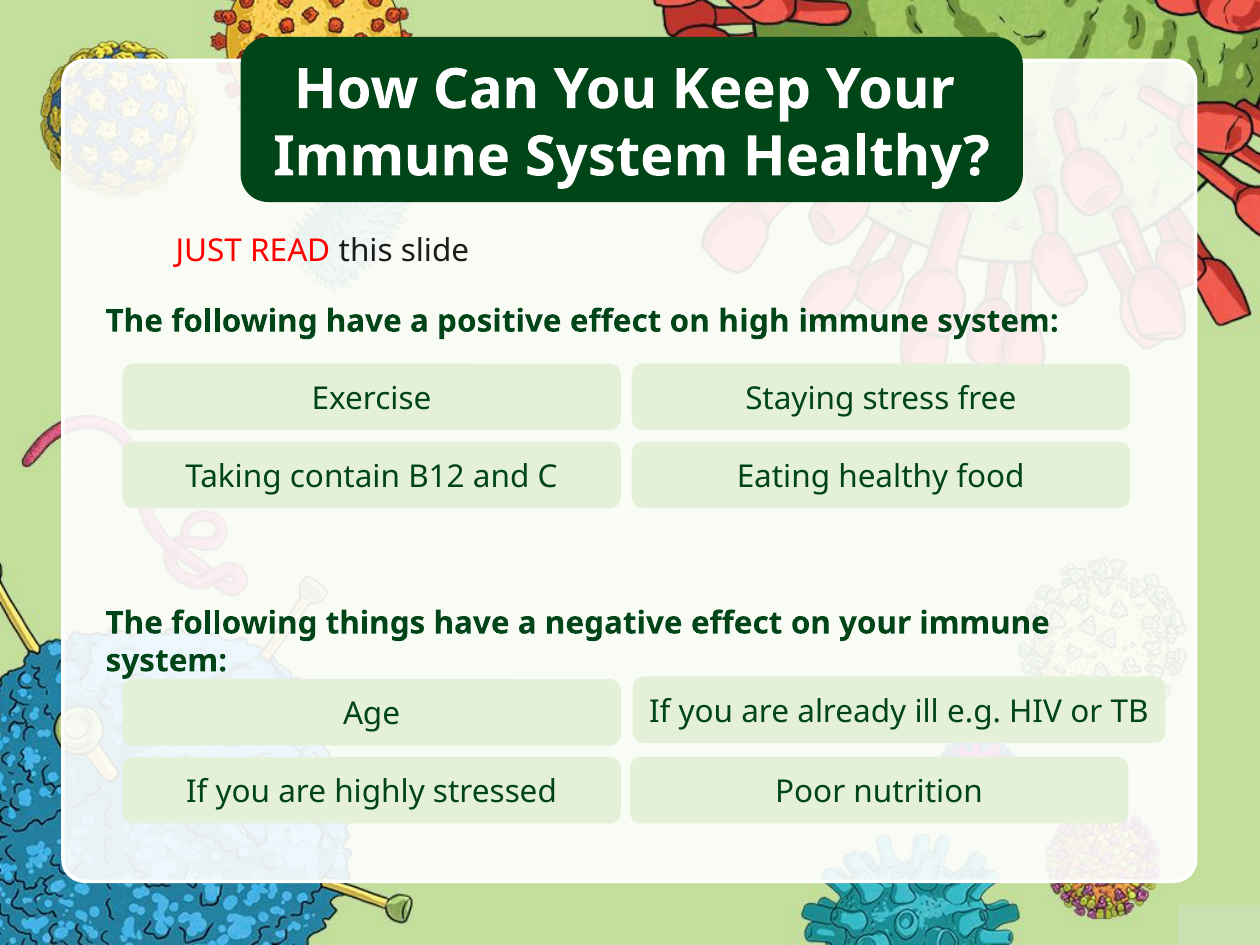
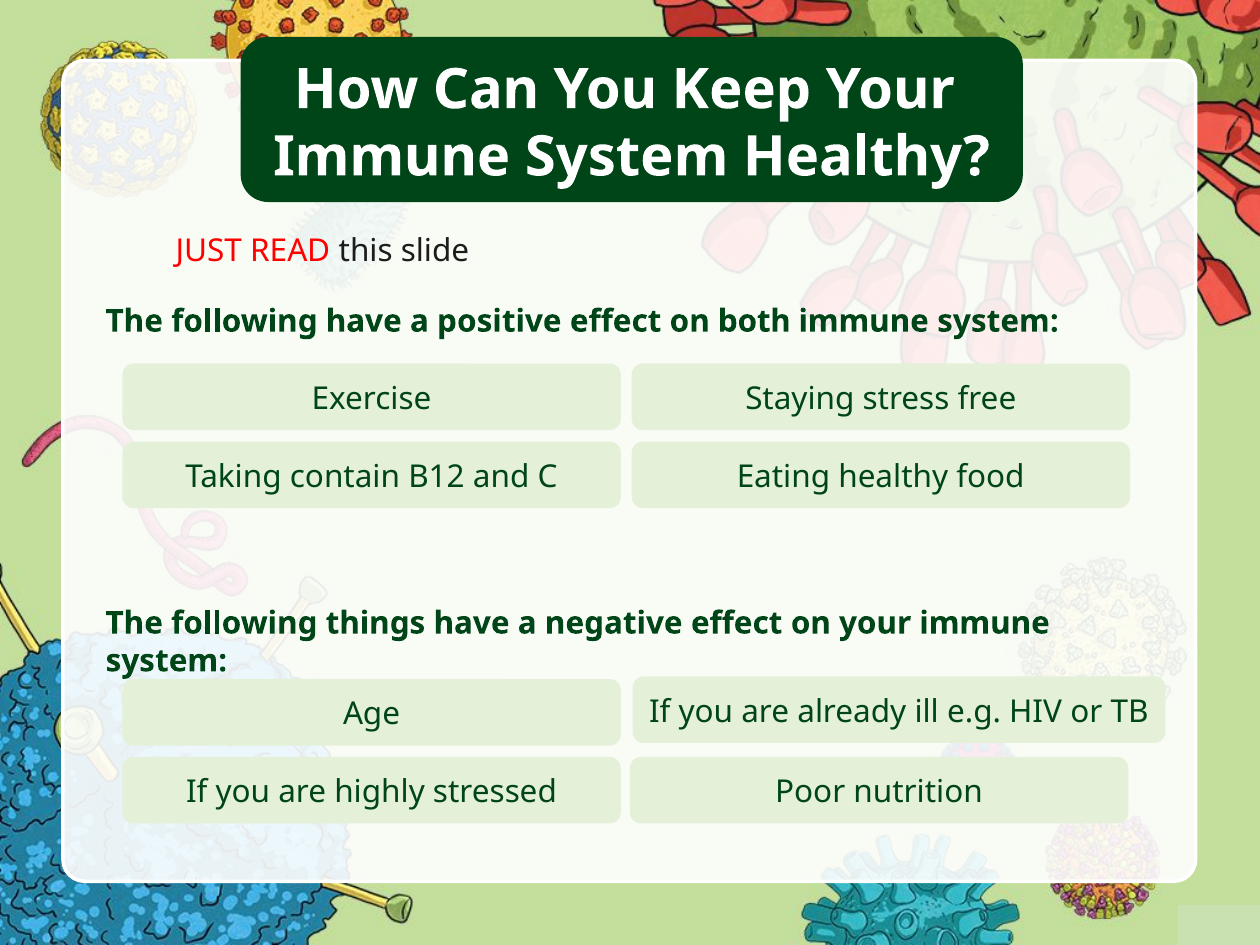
high: high -> both (754, 321)
